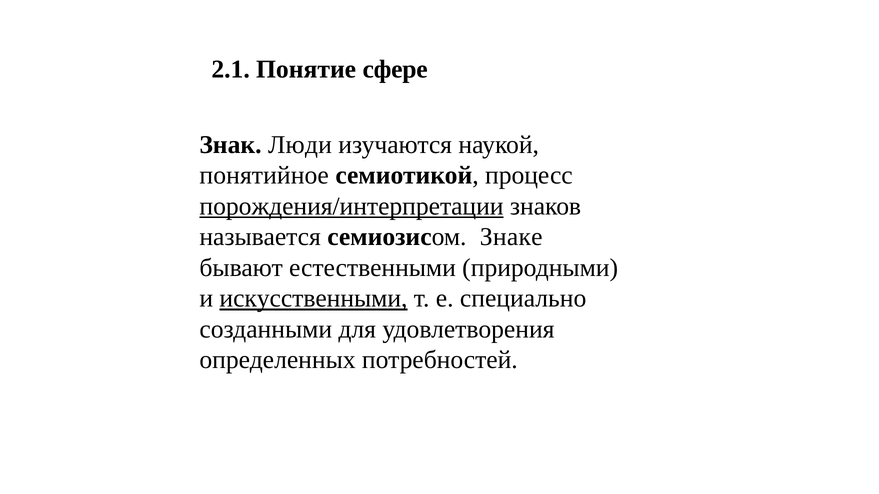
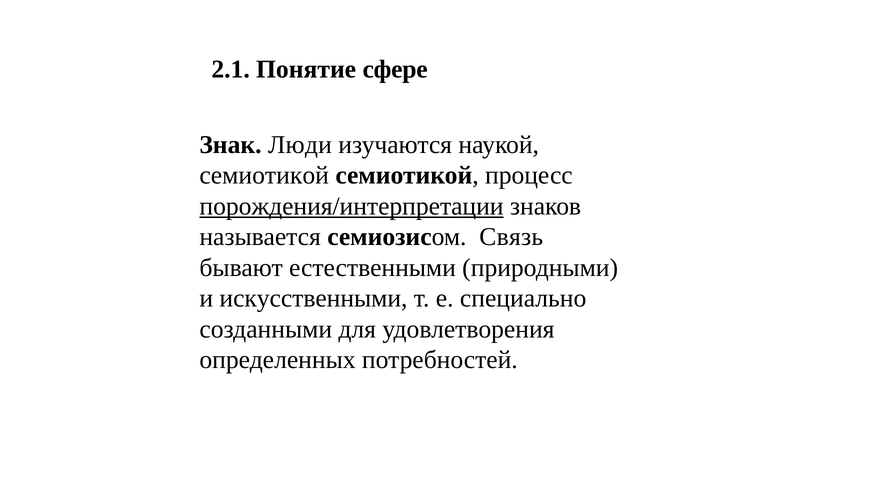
понятийное: понятийное -> семиотикой (264, 176)
Знаке: Знаке -> Связь (511, 237)
искусственными underline: present -> none (313, 299)
